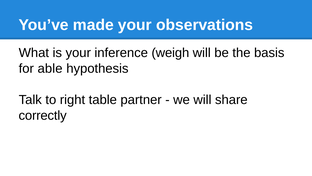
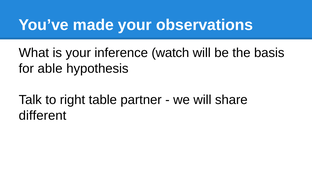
weigh: weigh -> watch (170, 53)
correctly: correctly -> different (43, 115)
